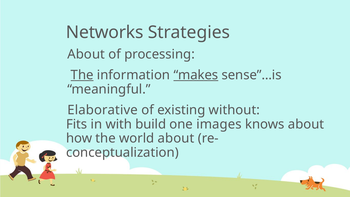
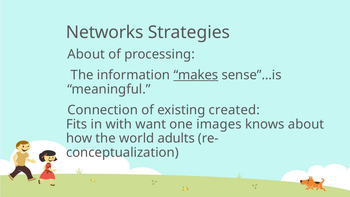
The underline: present -> none (82, 75)
Elaborative: Elaborative -> Connection (103, 110)
without: without -> created (234, 110)
build: build -> want (151, 124)
world about: about -> adults (176, 138)
